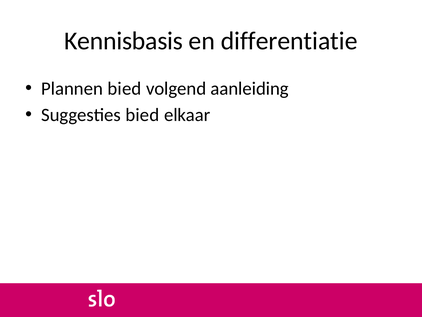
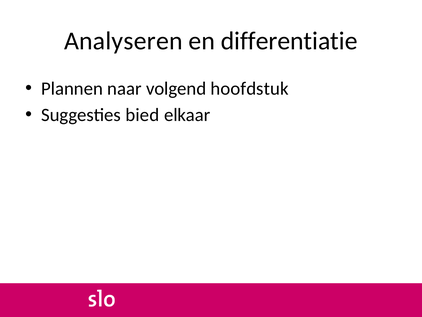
Kennisbasis: Kennisbasis -> Analyseren (123, 41)
Plannen bied: bied -> naar (125, 89)
aanleiding: aanleiding -> hoofdstuk (250, 89)
